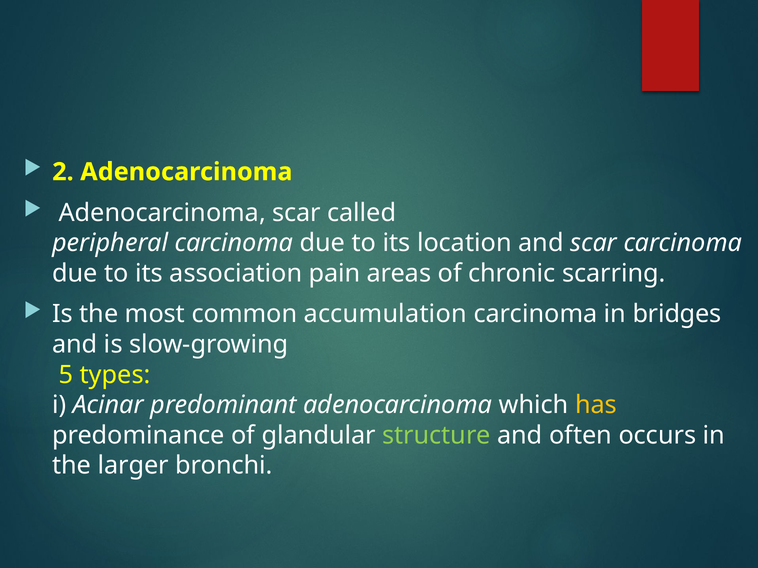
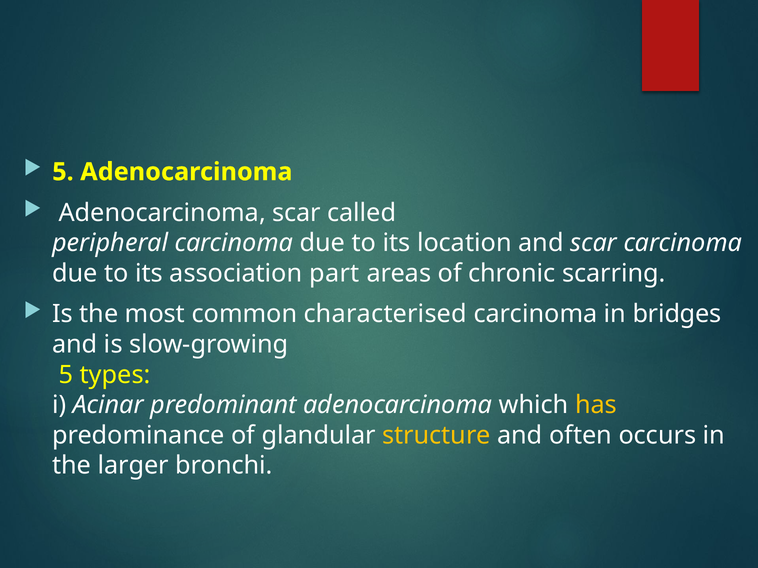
2: 2 -> 5 (63, 172)
pain: pain -> part (334, 274)
accumulation: accumulation -> characterised (385, 314)
structure colour: light green -> yellow (436, 436)
